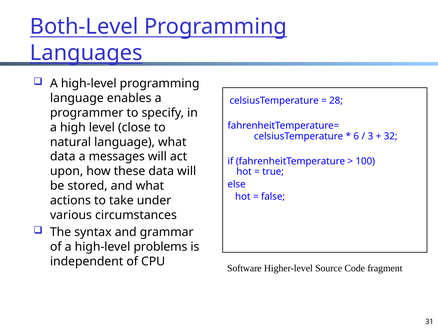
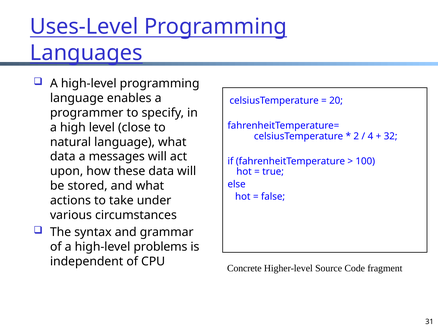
Both-Level: Both-Level -> Uses-Level (84, 27)
28: 28 -> 20 (336, 100)
6: 6 -> 2 (356, 136)
3: 3 -> 4 (370, 136)
Software: Software -> Concrete (244, 268)
